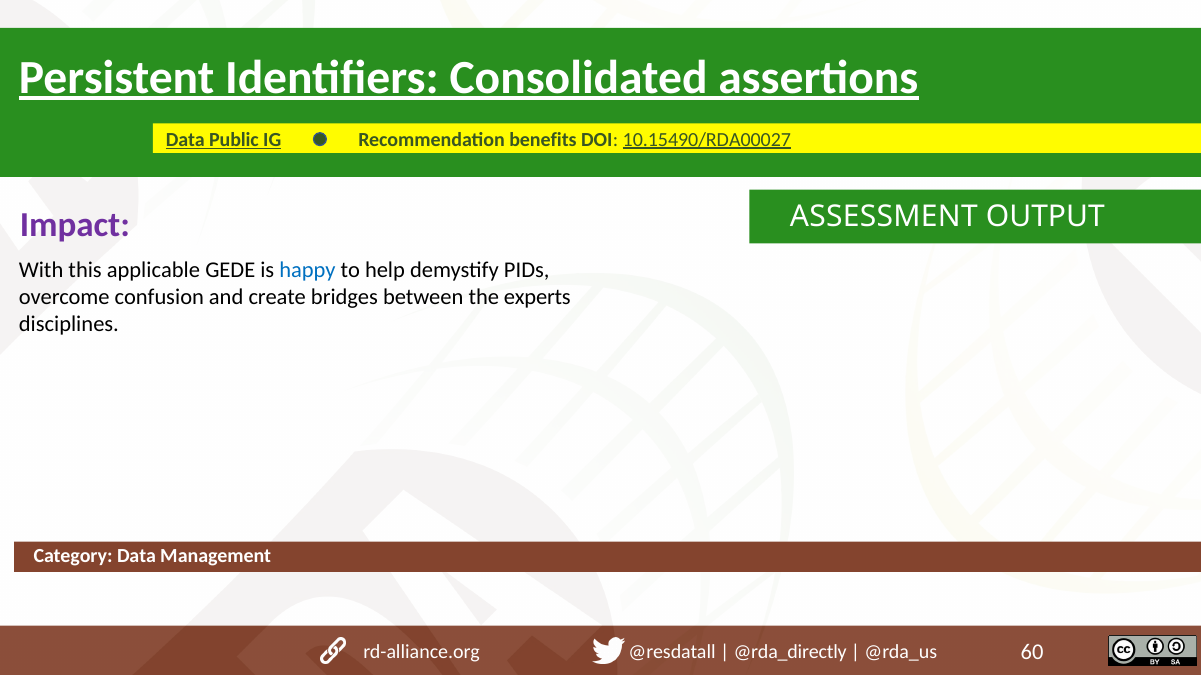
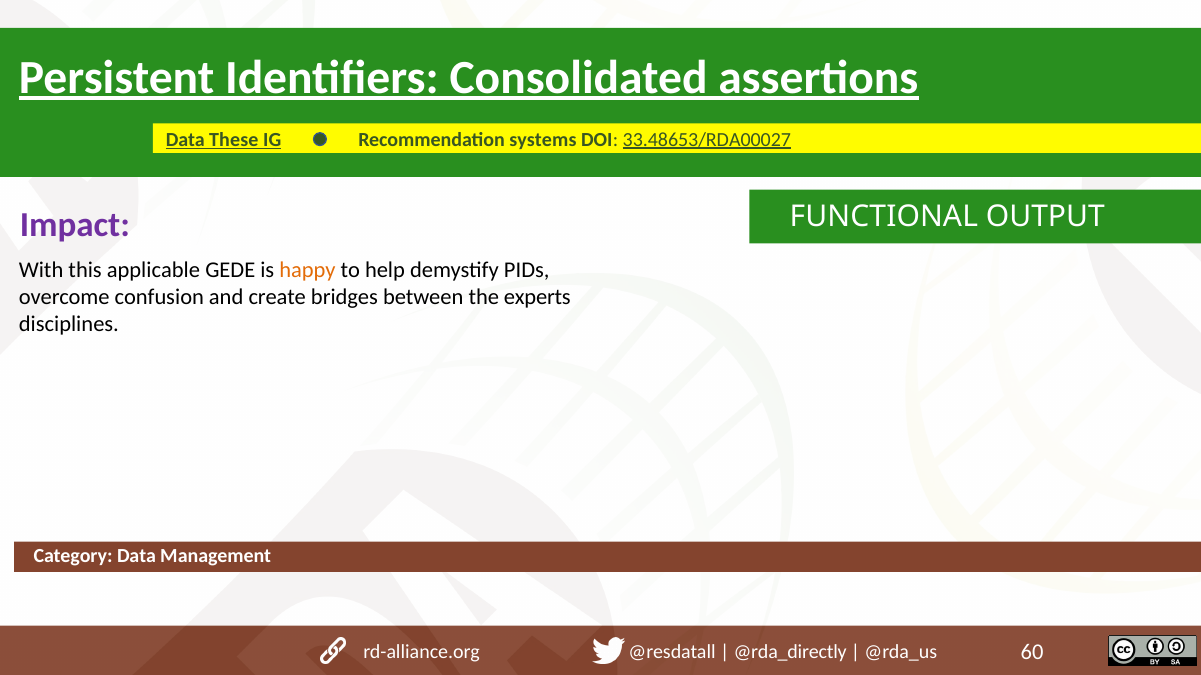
Public: Public -> These (234, 140)
benefits: benefits -> systems (543, 140)
10.15490/RDA00027: 10.15490/RDA00027 -> 33.48653/RDA00027 (707, 140)
ASSESSMENT: ASSESSMENT -> FUNCTIONAL (884, 216)
happy colour: blue -> orange (307, 271)
